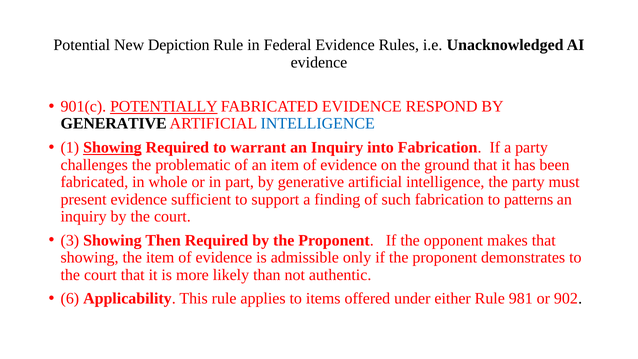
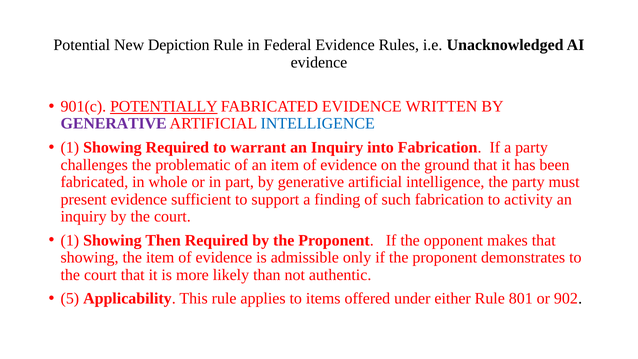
RESPOND: RESPOND -> WRITTEN (442, 106)
GENERATIVE colour: black -> purple (114, 124)
Showing underline: present -> none (112, 148)
patterns: patterns -> activity (528, 199)
3: 3 -> 1 (70, 240)
6: 6 -> 5 (70, 299)
981: 981 -> 801 (521, 299)
